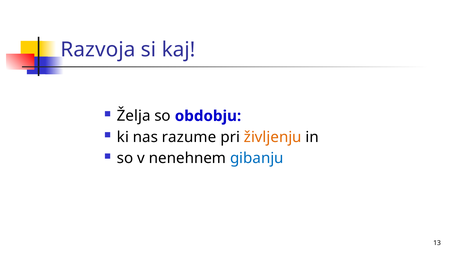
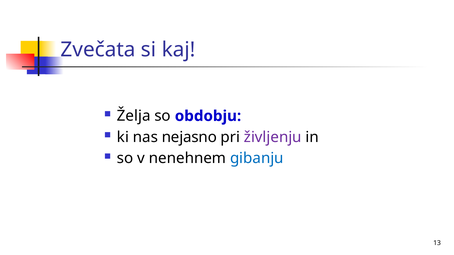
Razvoja: Razvoja -> Zvečata (98, 50)
razume: razume -> nejasno (189, 137)
življenju colour: orange -> purple (273, 137)
